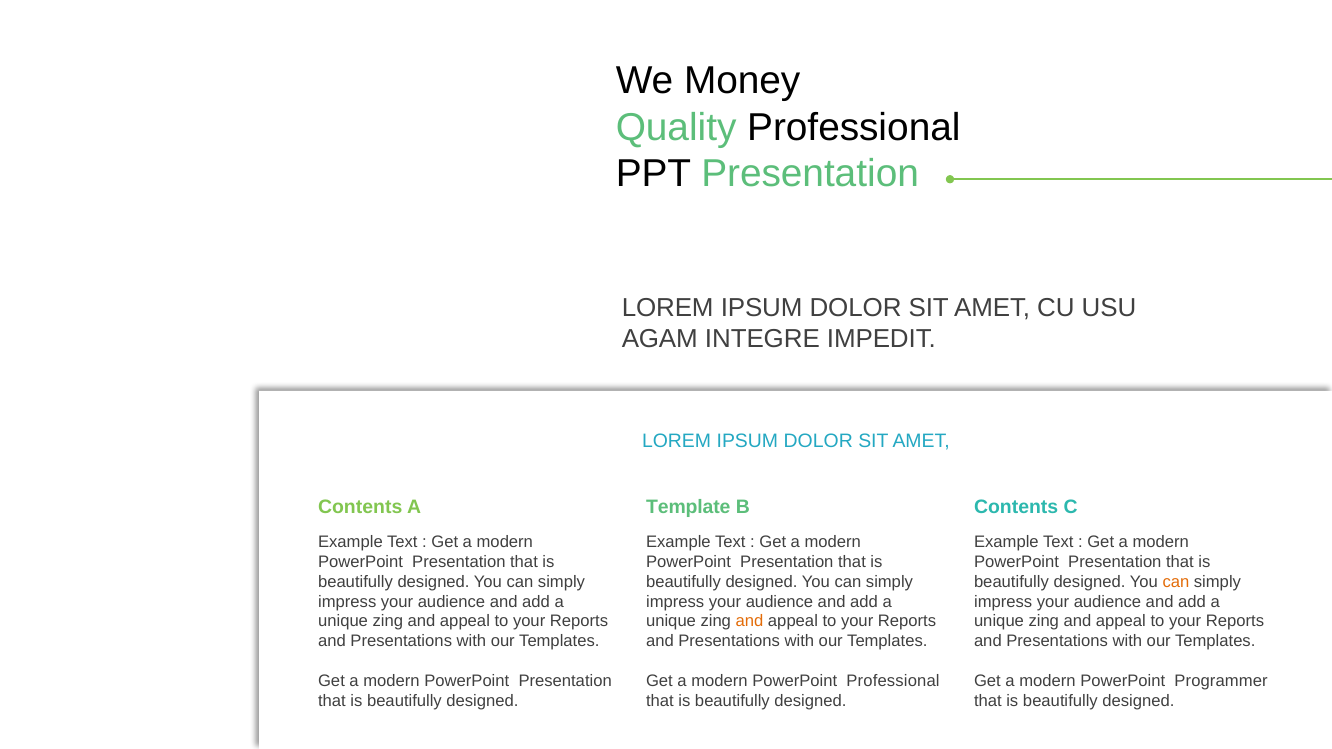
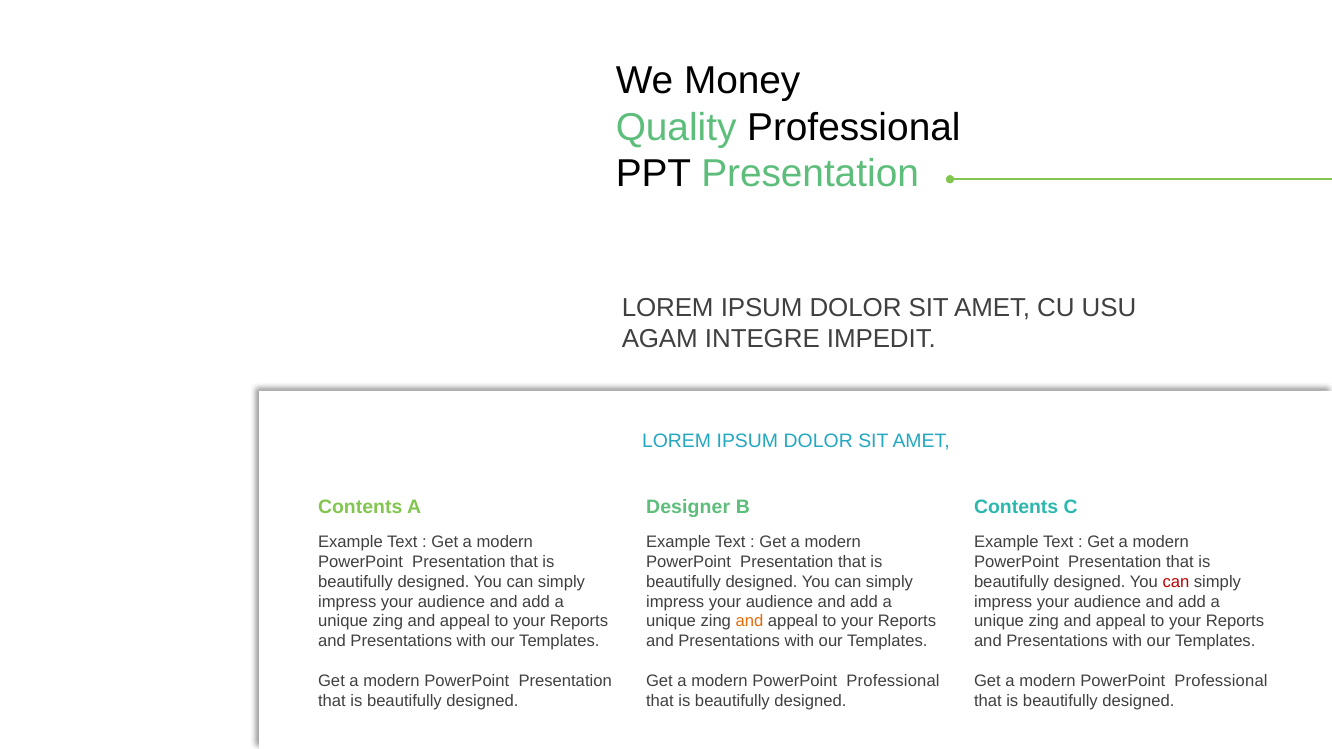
Template: Template -> Designer (688, 507)
can colour: orange -> red (1176, 582)
Programmer: Programmer -> Professional (1221, 682)
